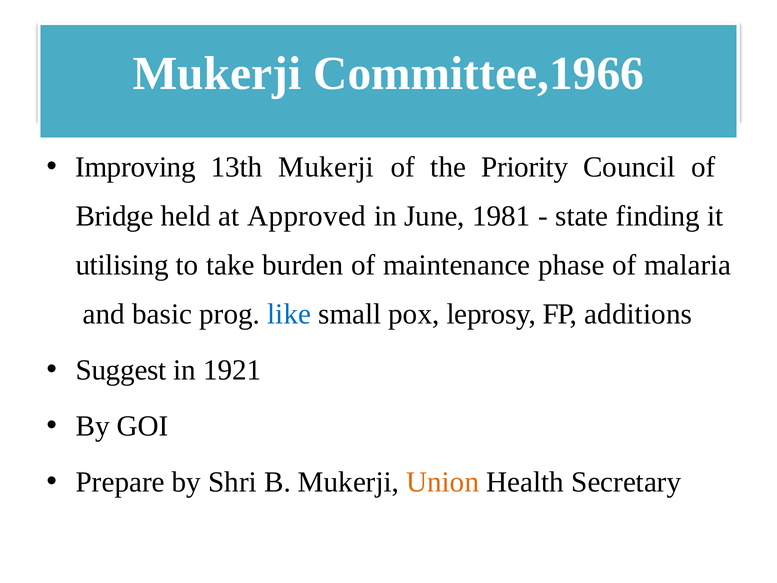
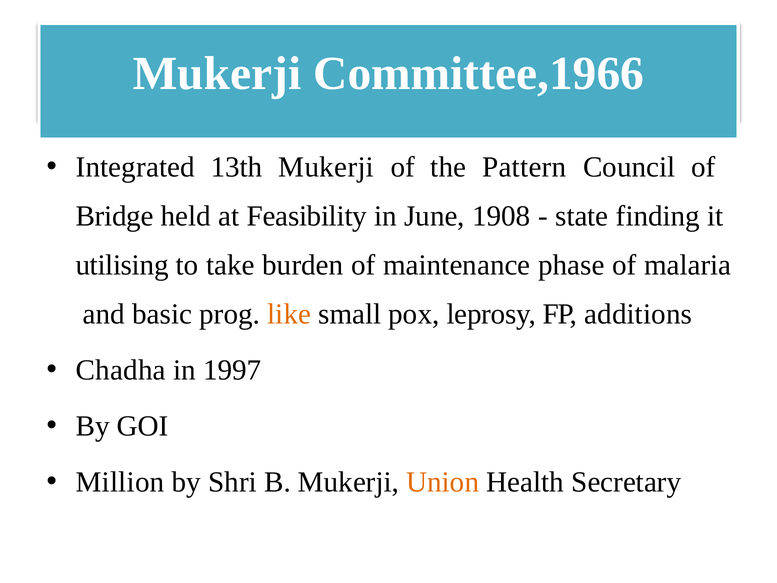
Improving: Improving -> Integrated (135, 167)
Priority: Priority -> Pattern (524, 167)
Approved: Approved -> Feasibility (307, 216)
1981: 1981 -> 1908 (501, 216)
like colour: blue -> orange (289, 314)
Suggest: Suggest -> Chadha (121, 370)
1921: 1921 -> 1997 (232, 370)
Prepare: Prepare -> Million (120, 482)
